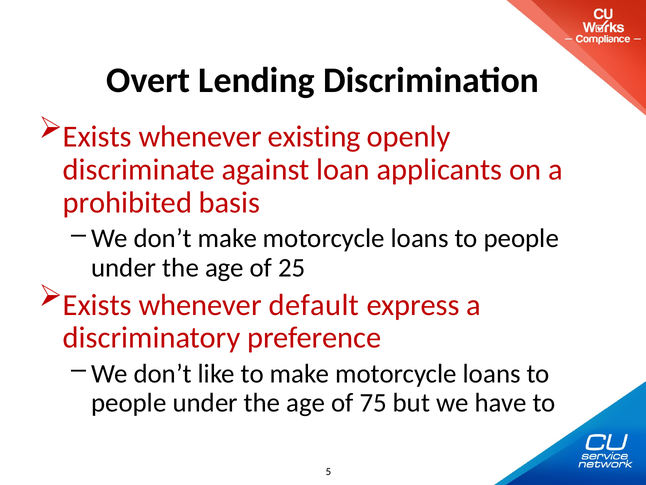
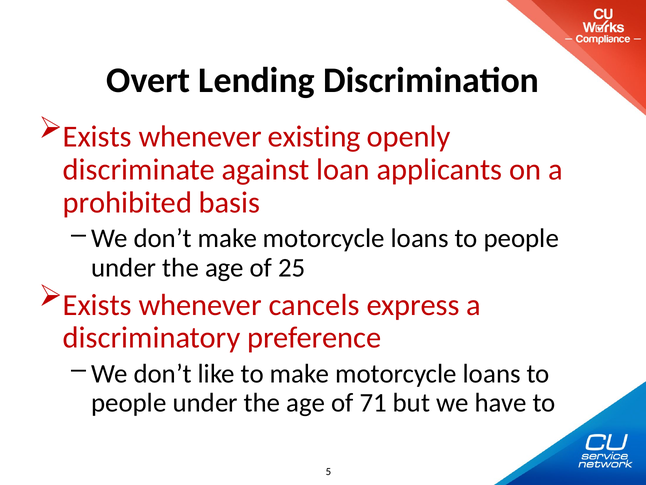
default: default -> cancels (314, 305)
75: 75 -> 71 (373, 402)
